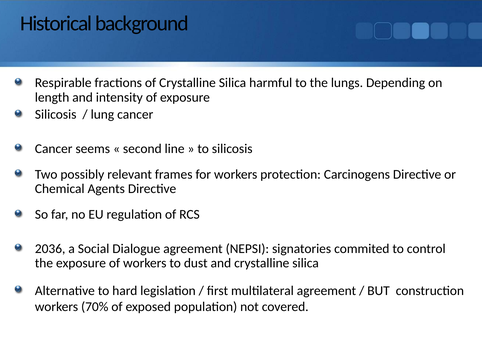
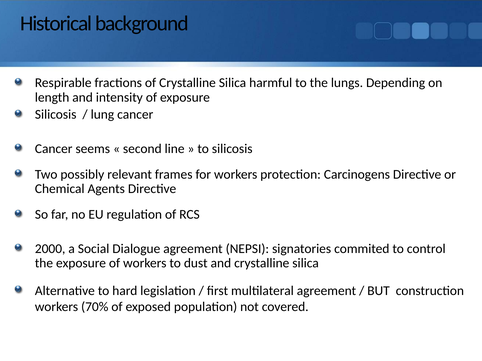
2036: 2036 -> 2000 (50, 249)
